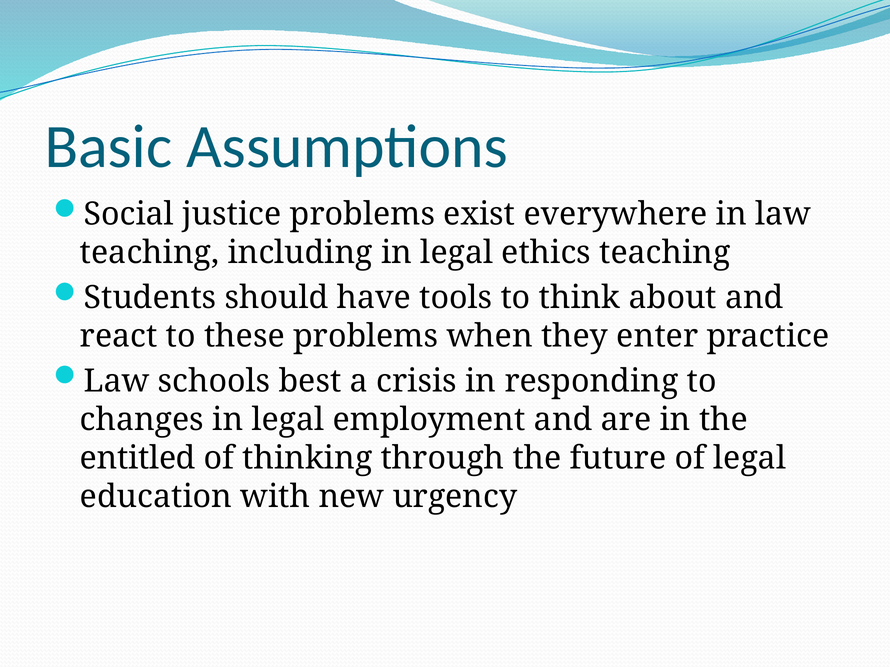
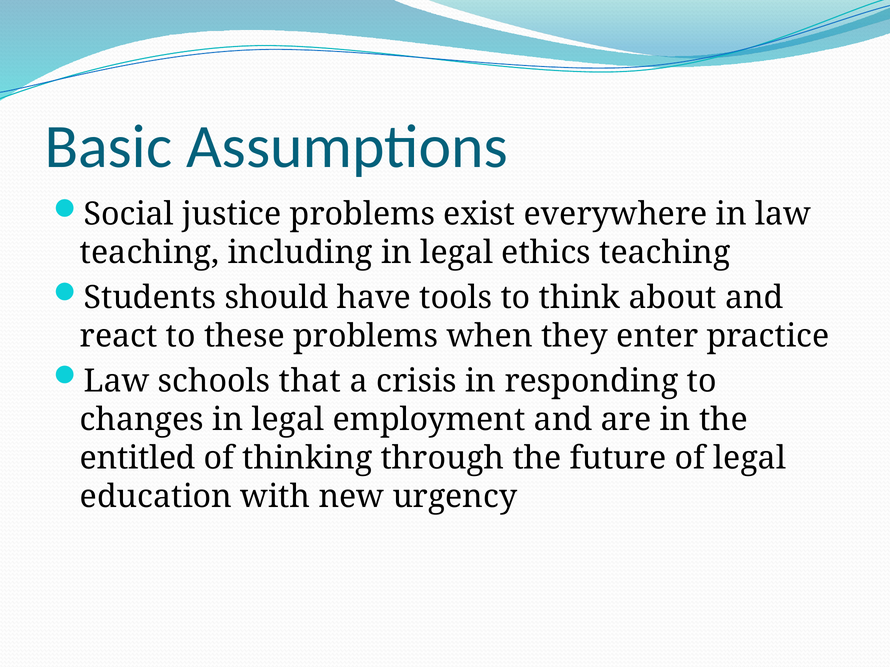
best: best -> that (310, 381)
